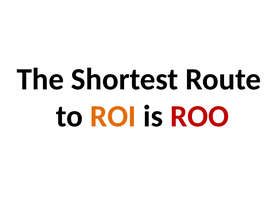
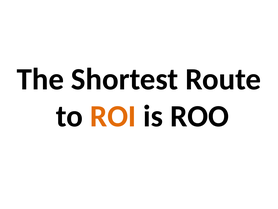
ROO colour: red -> black (200, 116)
